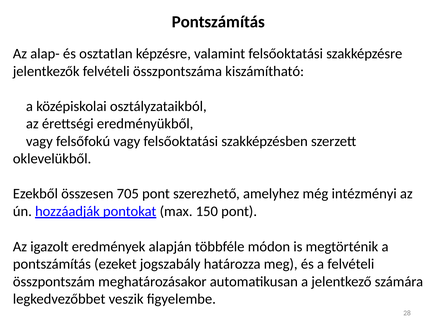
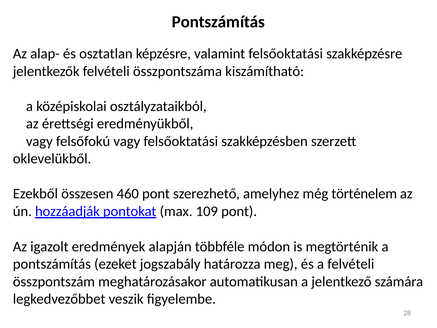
705: 705 -> 460 (128, 194)
intézményi: intézményi -> történelem (364, 194)
150: 150 -> 109 (207, 211)
